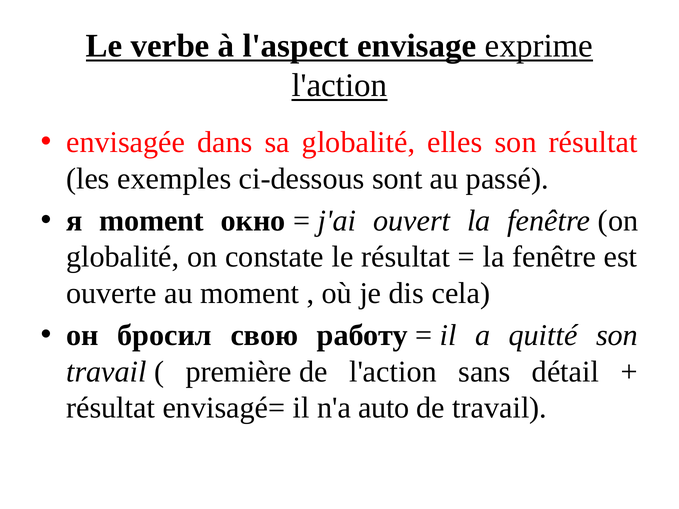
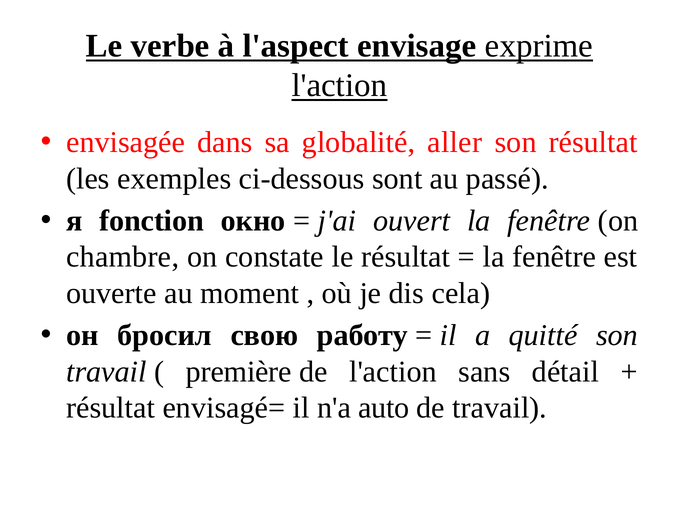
elles: elles -> aller (455, 142)
я moment: moment -> fonction (152, 221)
globalité: globalité -> chambre (123, 257)
